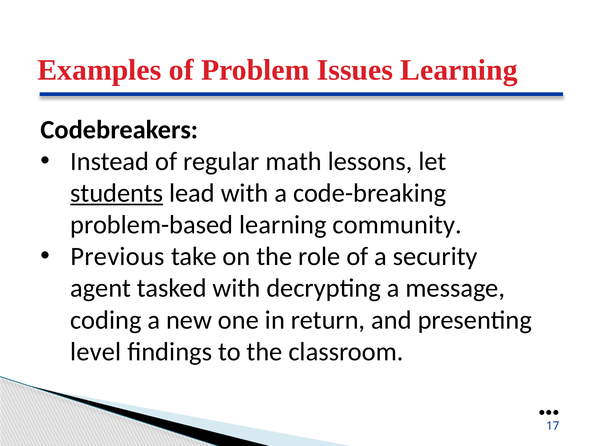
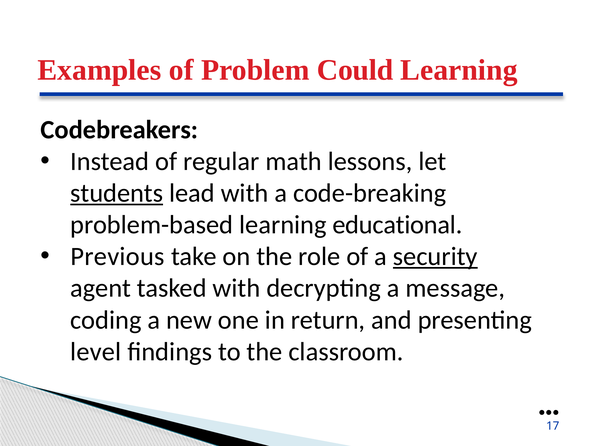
Issues: Issues -> Could (355, 70)
community: community -> educational (397, 225)
security underline: none -> present (435, 257)
